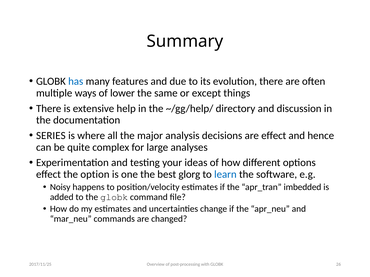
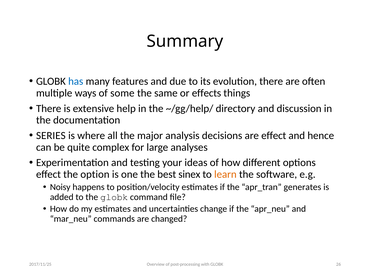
lower: lower -> some (122, 93)
except: except -> effects (207, 93)
glorg: glorg -> sinex (189, 175)
learn colour: blue -> orange (225, 175)
imbedded: imbedded -> generates (302, 187)
